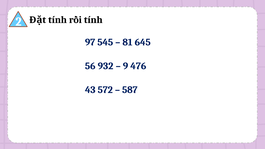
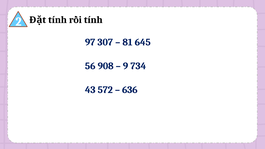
545: 545 -> 307 (105, 42)
932: 932 -> 908 (106, 66)
476: 476 -> 734 (138, 66)
587: 587 -> 636 (130, 90)
